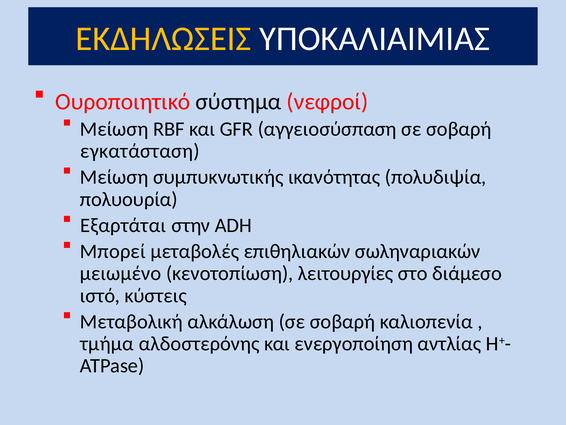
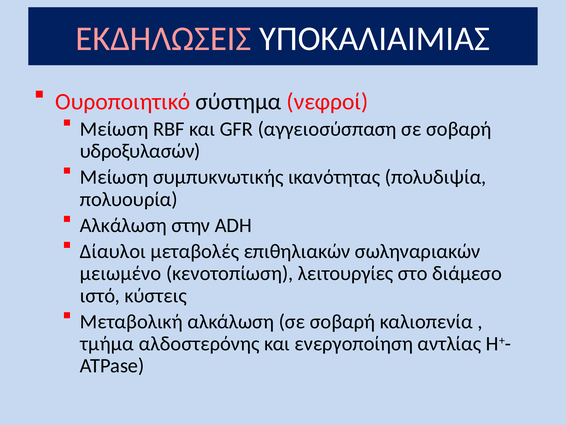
ΕΚΔΗΛΩΣΕΙΣ colour: yellow -> pink (164, 39)
εγκατάσταση: εγκατάσταση -> υδροξυλασών (140, 151)
Εξαρτάται: Εξαρτάται -> Αλκάλωση (123, 225)
Μπορεί: Μπορεί -> Δίαυλοι (113, 251)
